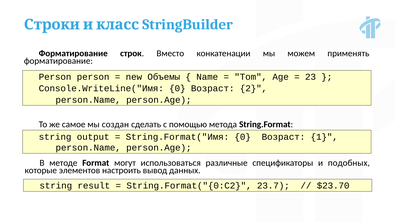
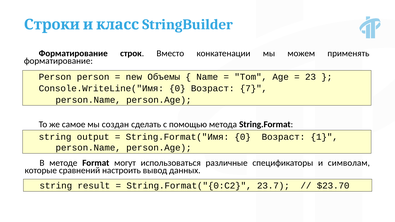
2: 2 -> 7 (253, 89)
подобных: подобных -> символам (349, 163)
элементов: элементов -> сравнений (80, 171)
